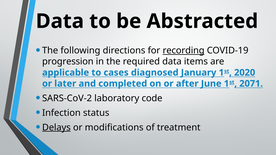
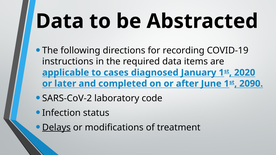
recording underline: present -> none (184, 51)
progression: progression -> instructions (68, 62)
2071: 2071 -> 2090 (251, 84)
